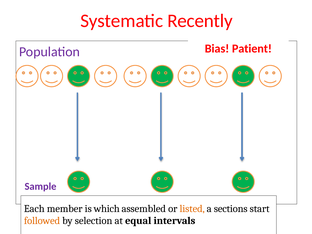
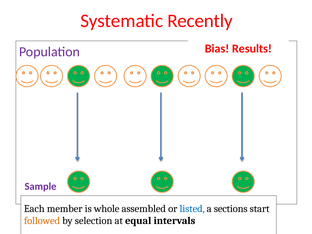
Patient: Patient -> Results (252, 49)
which: which -> whole (107, 209)
listed colour: orange -> blue (192, 209)
